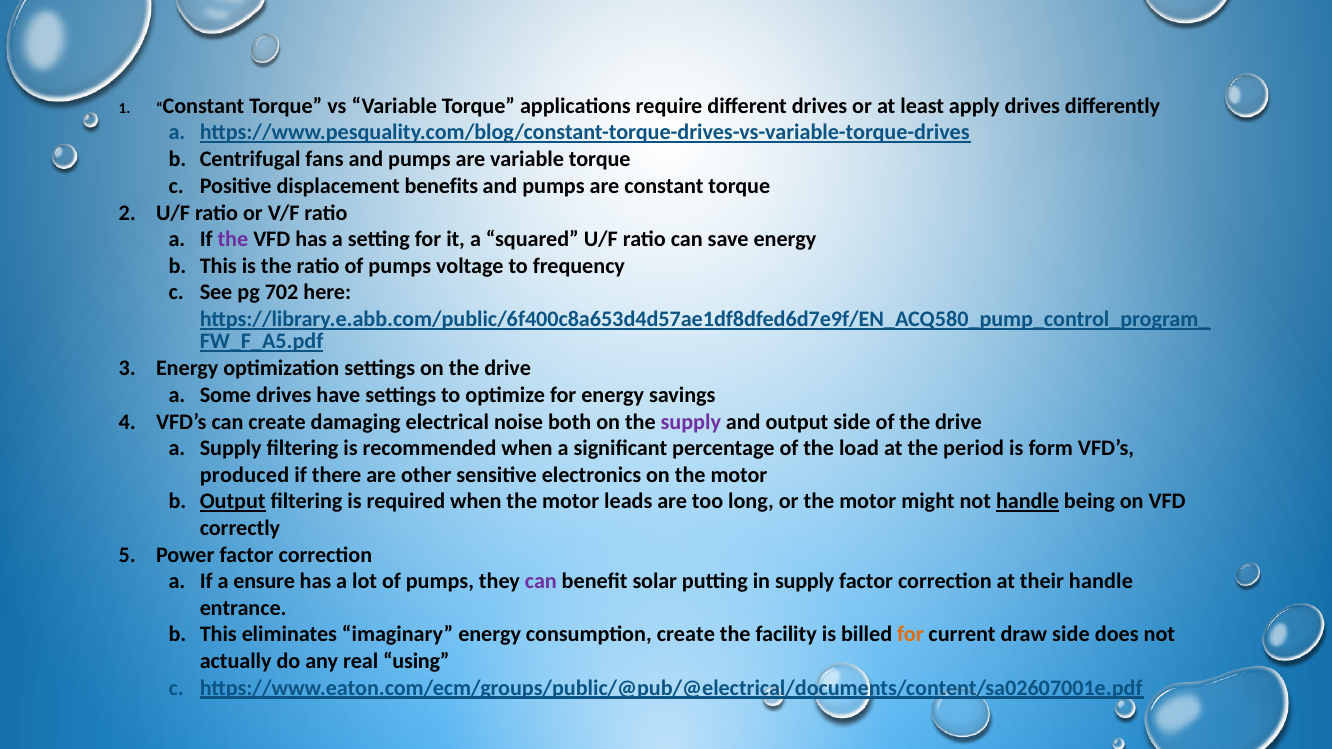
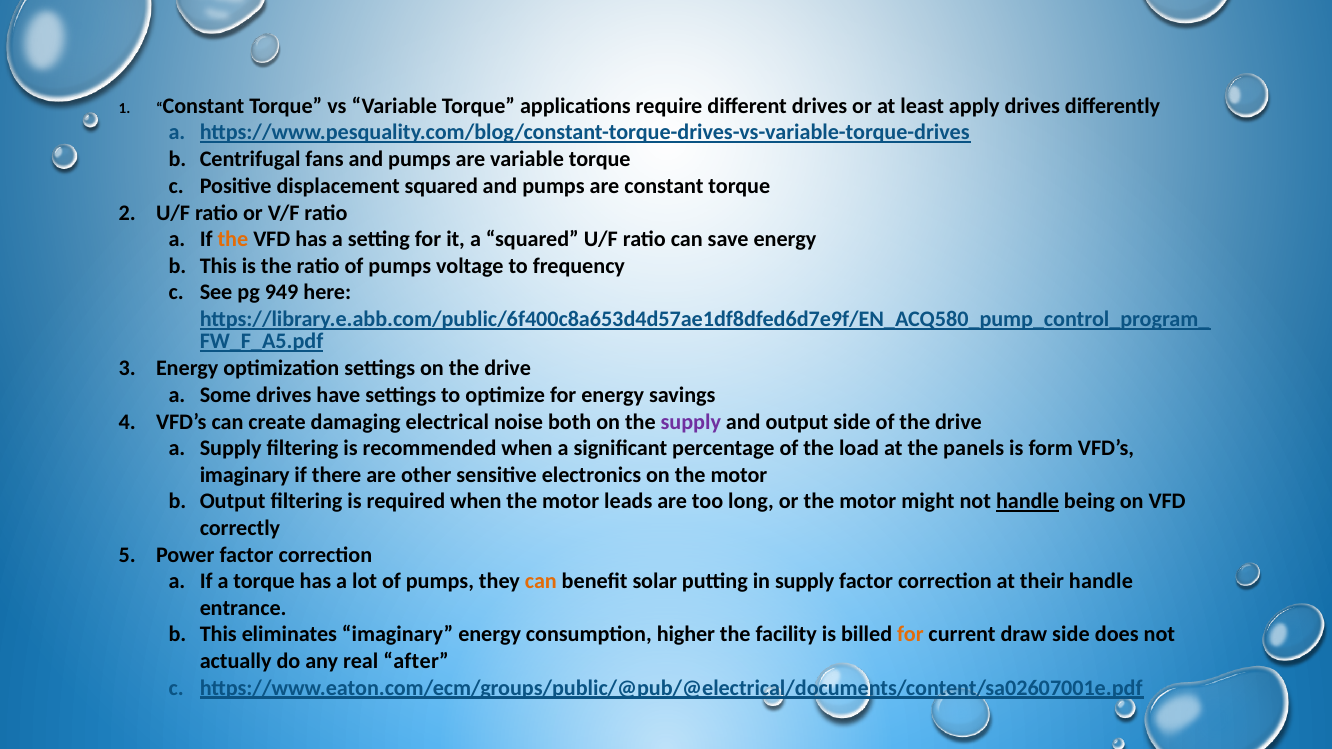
displacement benefits: benefits -> squared (441, 186)
the colour: purple -> orange (233, 239)
702: 702 -> 949 (282, 293)
period: period -> panels (974, 448)
produced: produced -> imaginary (245, 475)
Output underline: present -> none (233, 502)
a ensure: ensure -> torque (264, 582)
can colour: purple -> orange (541, 582)
consumption create: create -> higher (686, 635)
using: using -> after (416, 661)
